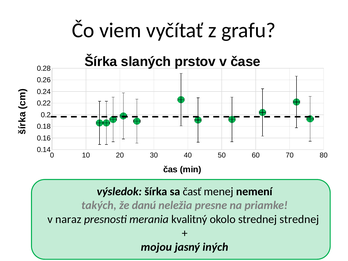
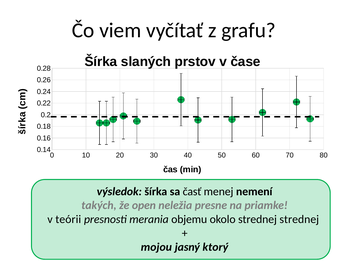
danú: danú -> open (144, 205)
naraz: naraz -> teórii (68, 219)
kvalitný: kvalitný -> objemu (189, 219)
iných: iných -> ktorý (215, 247)
